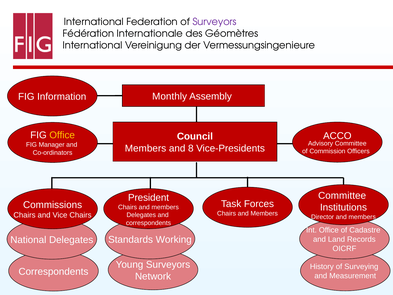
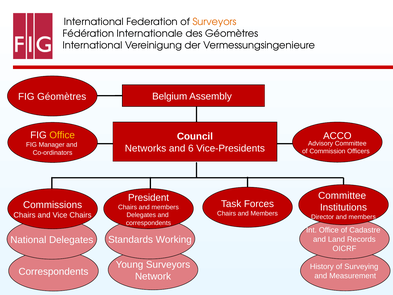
Surveyors colour: purple -> orange (215, 22)
Monthly: Monthly -> Belgium (170, 96)
FIG Information: Information -> Géomètres (62, 97)
Members: Members -> Networks (146, 148)
8: 8 -> 6 (191, 148)
